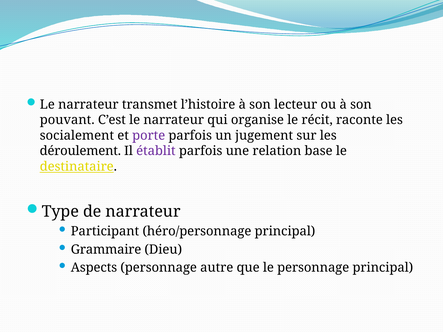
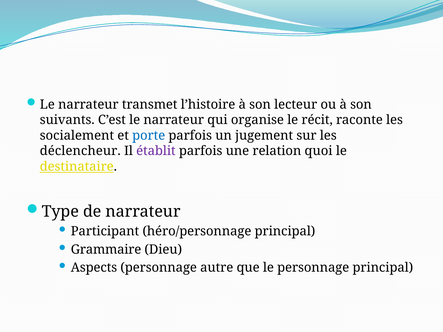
pouvant: pouvant -> suivants (67, 120)
porte colour: purple -> blue (149, 136)
déroulement: déroulement -> déclencheur (80, 151)
base: base -> quoi (319, 151)
